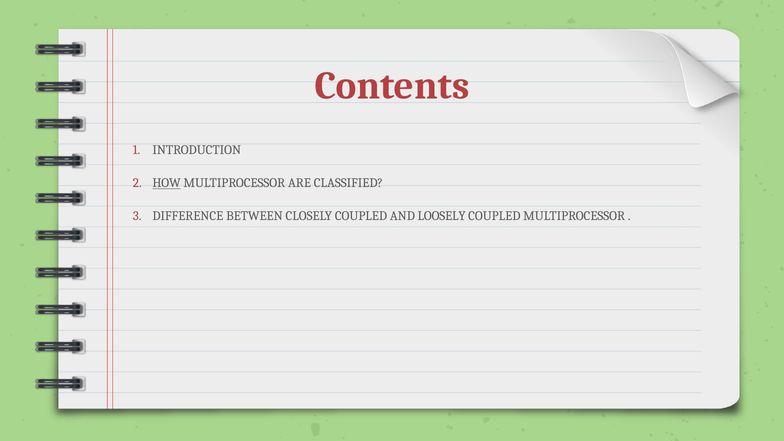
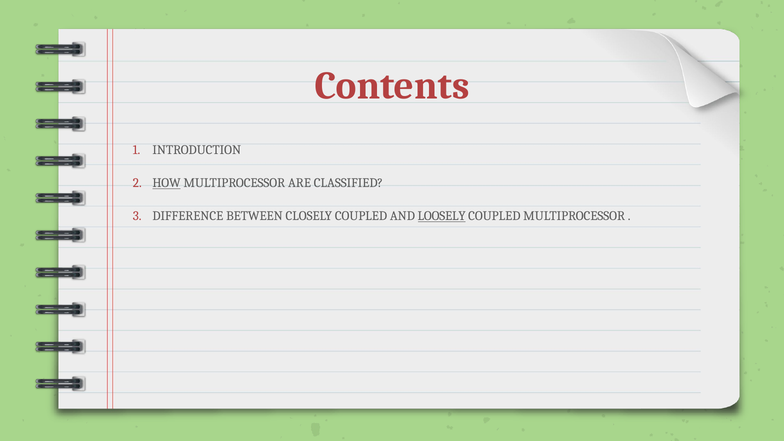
LOOSELY underline: none -> present (442, 216)
